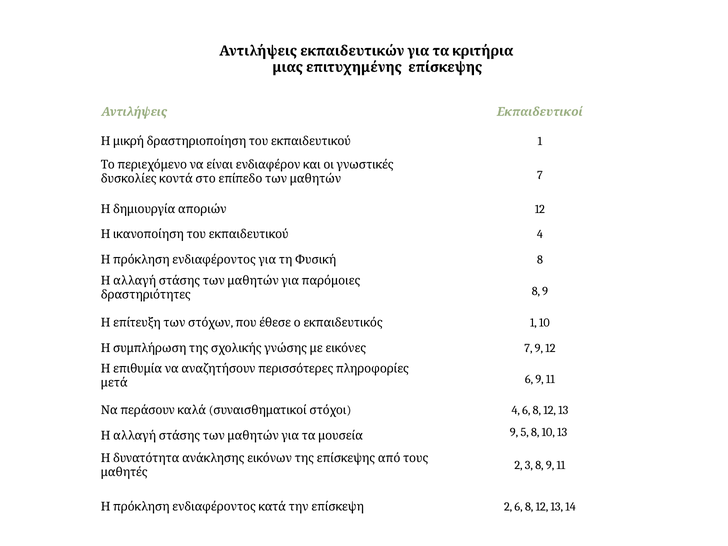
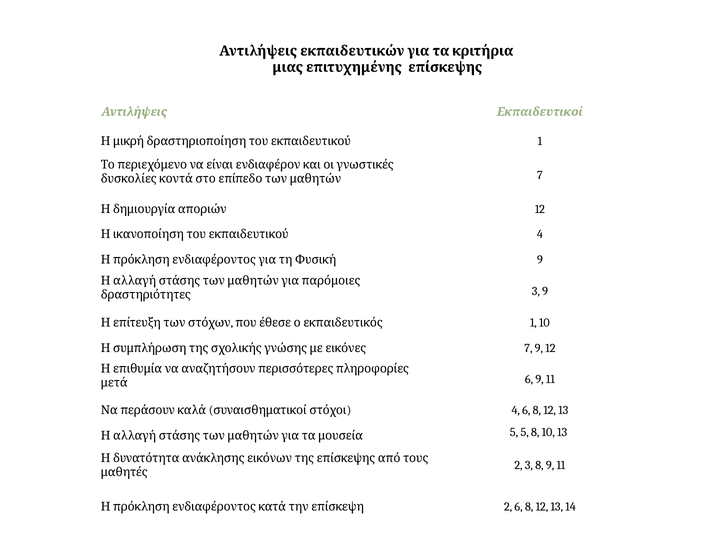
8: 8 -> 9 (540, 260)
δραστηριότητες 8: 8 -> 3 (536, 291)
9: 9 -> 5 (514, 432)
